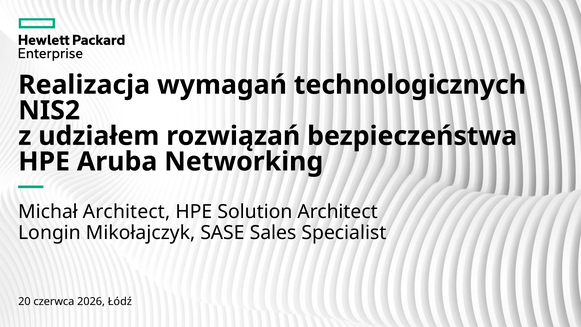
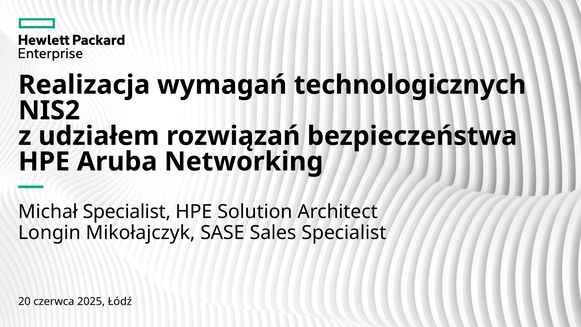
Michał Architect: Architect -> Specialist (127, 212)
2026: 2026 -> 2025 (91, 302)
